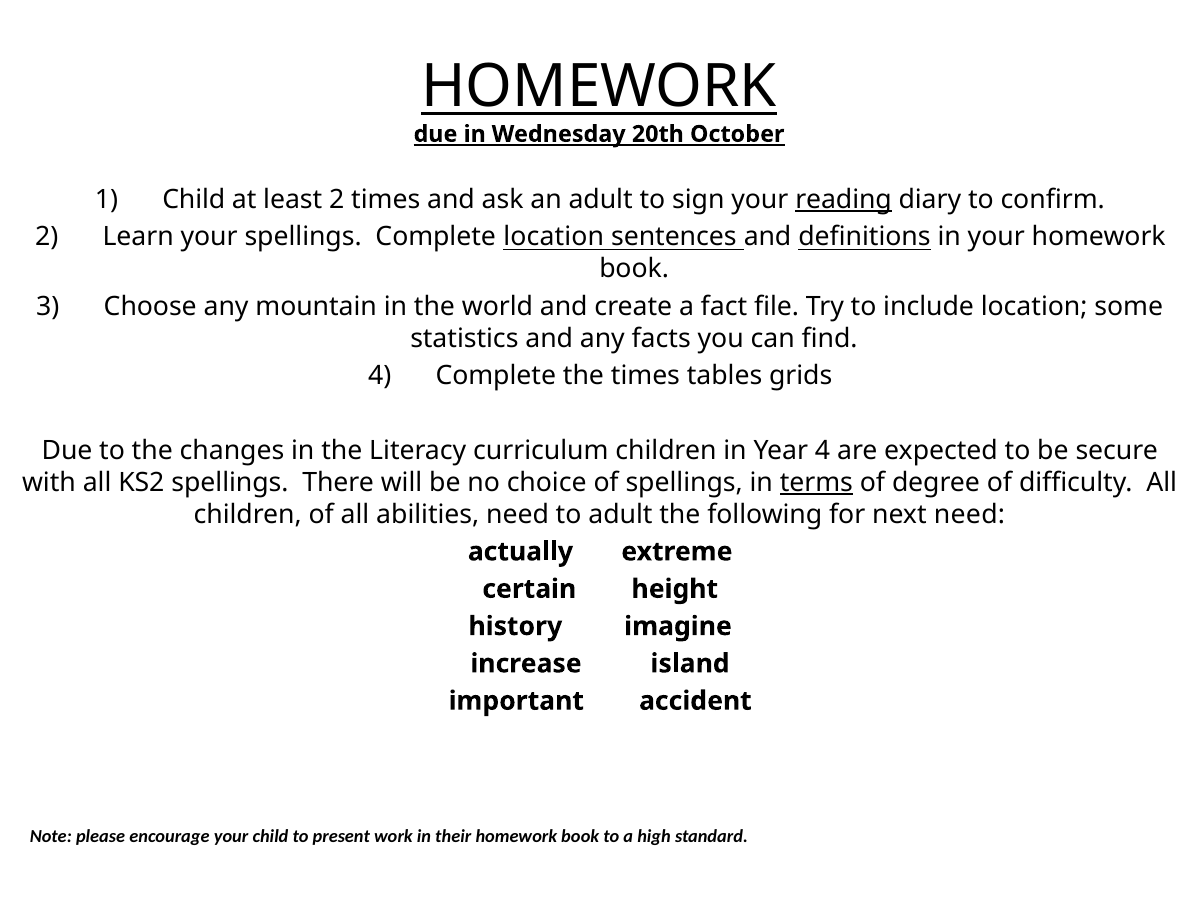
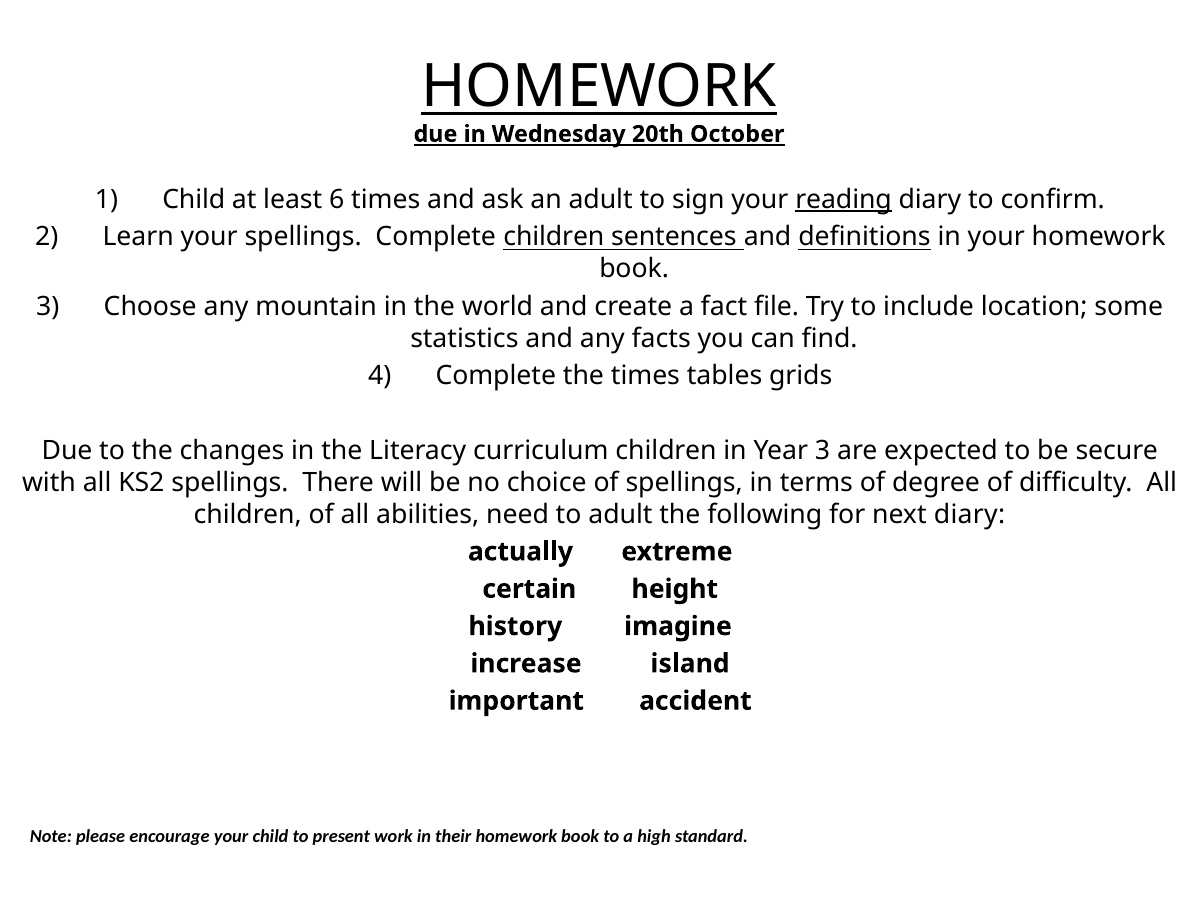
least 2: 2 -> 6 (337, 200)
Complete location: location -> children (554, 237)
Year 4: 4 -> 3 (823, 450)
terms underline: present -> none (816, 482)
next need: need -> diary (970, 514)
